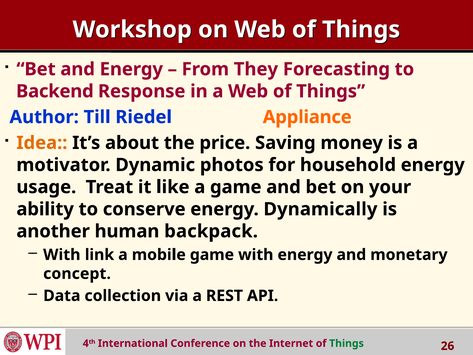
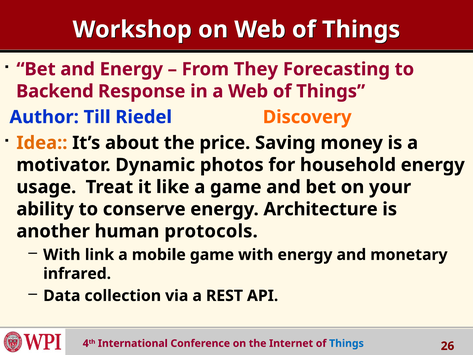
Appliance: Appliance -> Discovery (307, 117)
Dynamically: Dynamically -> Architecture (321, 209)
backpack: backpack -> protocols (211, 231)
concept: concept -> infrared (77, 274)
Things colour: green -> blue (346, 343)
